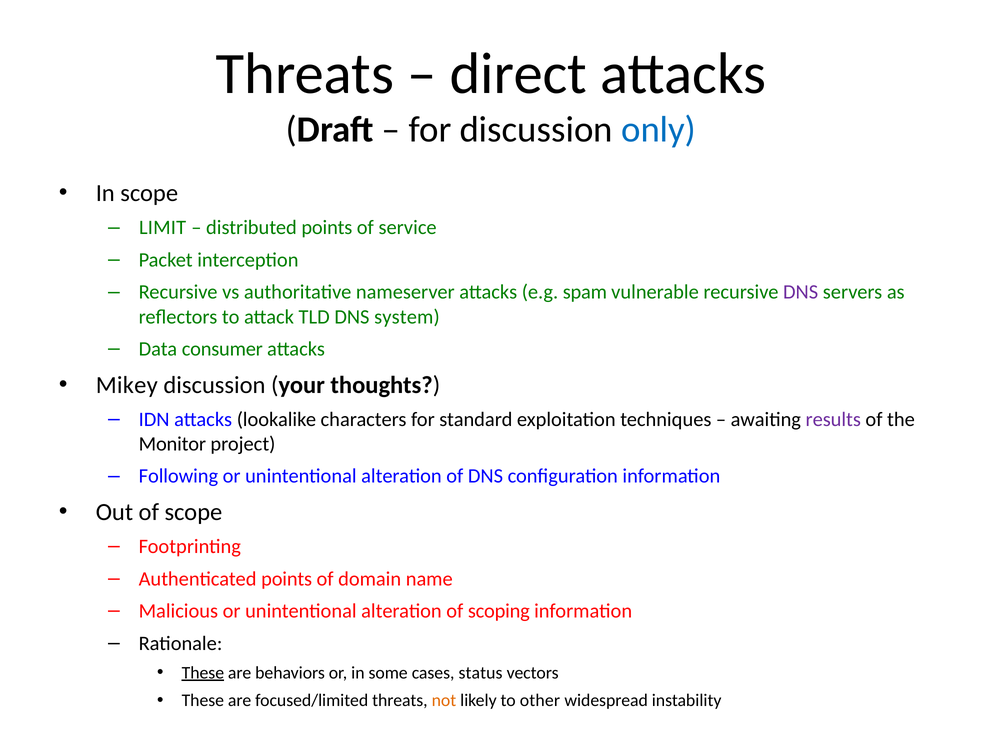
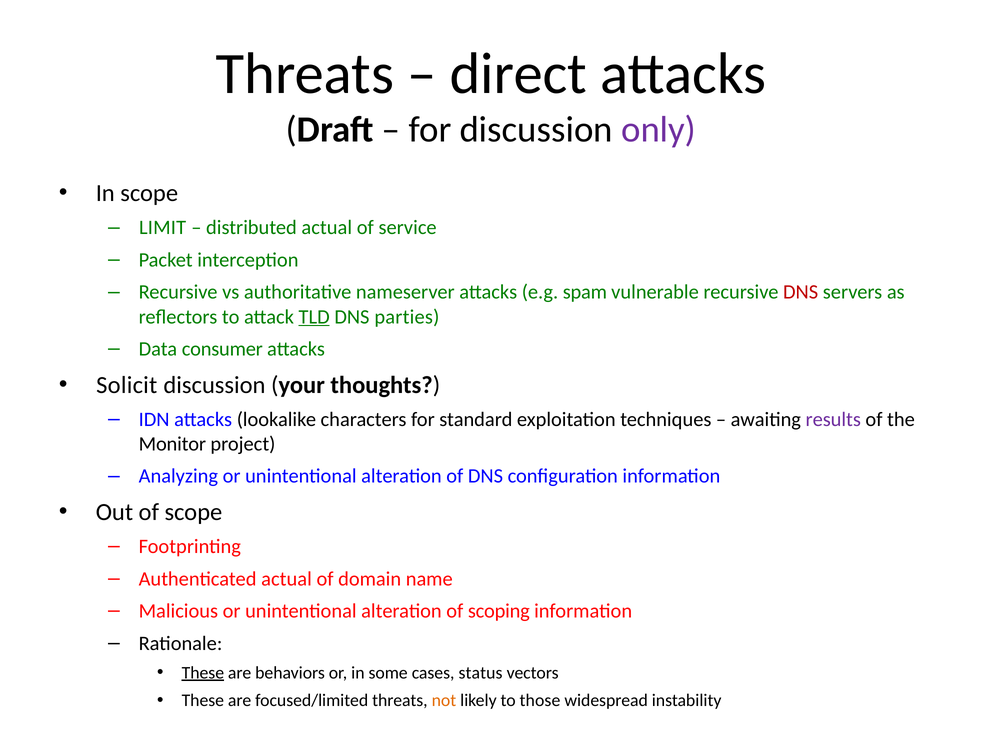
only colour: blue -> purple (659, 129)
distributed points: points -> actual (327, 228)
DNS colour: purple -> red (801, 292)
TLD underline: none -> present (314, 317)
system: system -> parties (407, 317)
Mikey: Mikey -> Solicit (127, 385)
Following: Following -> Analyzing (178, 476)
Authenticated points: points -> actual (287, 579)
other: other -> those (540, 700)
